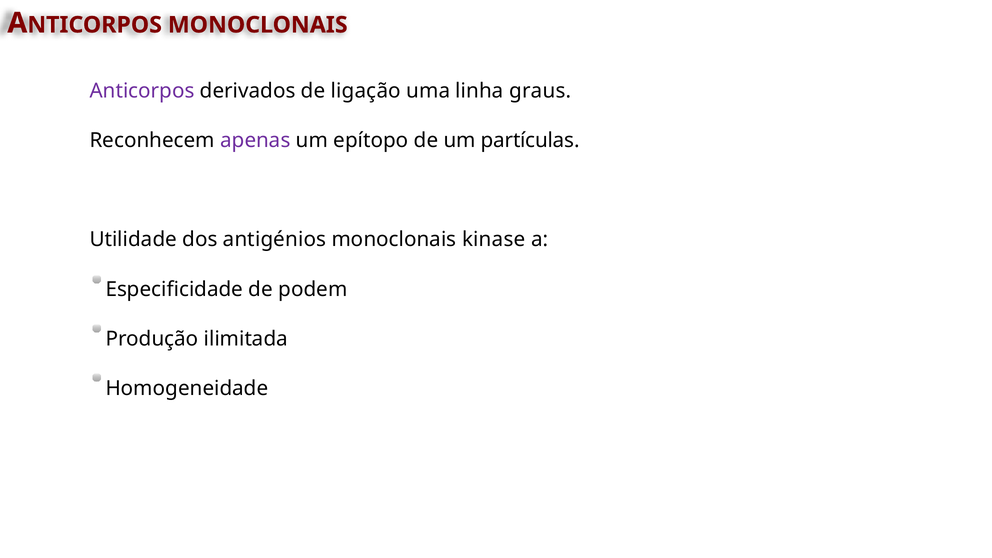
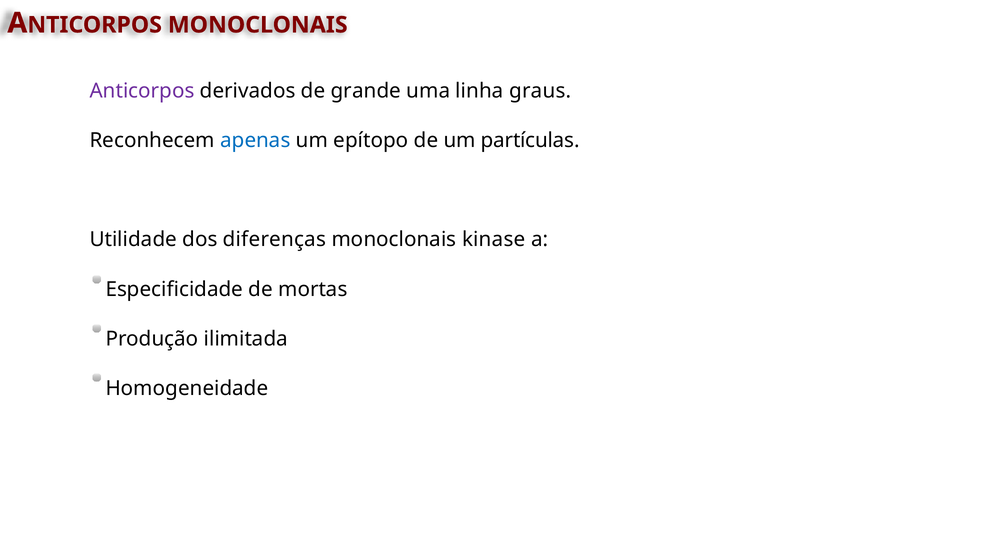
ligação: ligação -> grande (366, 91)
apenas colour: purple -> blue (255, 140)
antigénios: antigénios -> diferenças (274, 240)
podem: podem -> mortas (313, 289)
